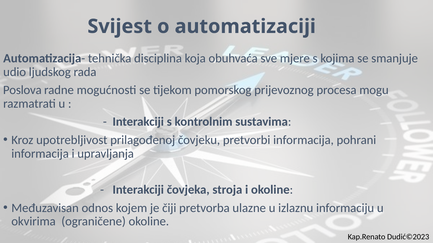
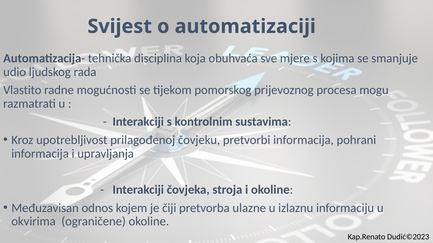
Poslova: Poslova -> Vlastito (22, 90)
